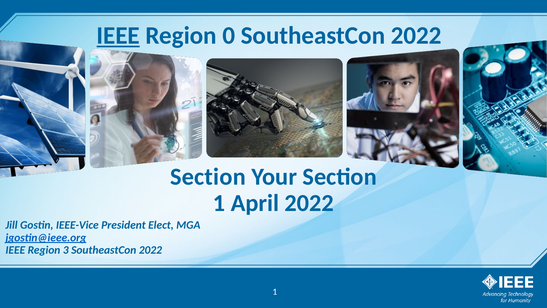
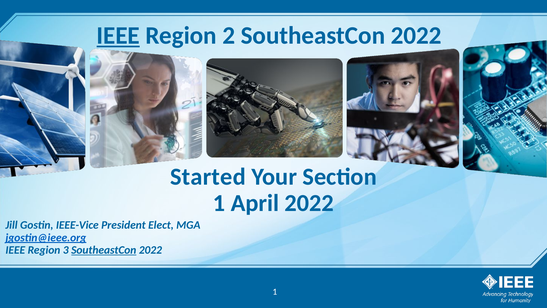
0: 0 -> 2 (229, 36)
Section: Section -> Started (208, 177)
SoutheastCon underline: none -> present (104, 250)
